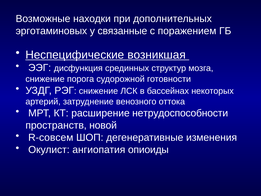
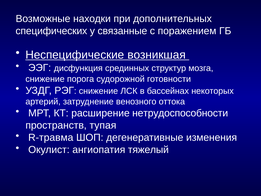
эрготаминовых: эрготаминовых -> специфических (51, 31)
новой: новой -> тупая (103, 125)
R-совсем: R-совсем -> R-травма (51, 137)
опиоиды: опиоиды -> тяжелый (148, 150)
